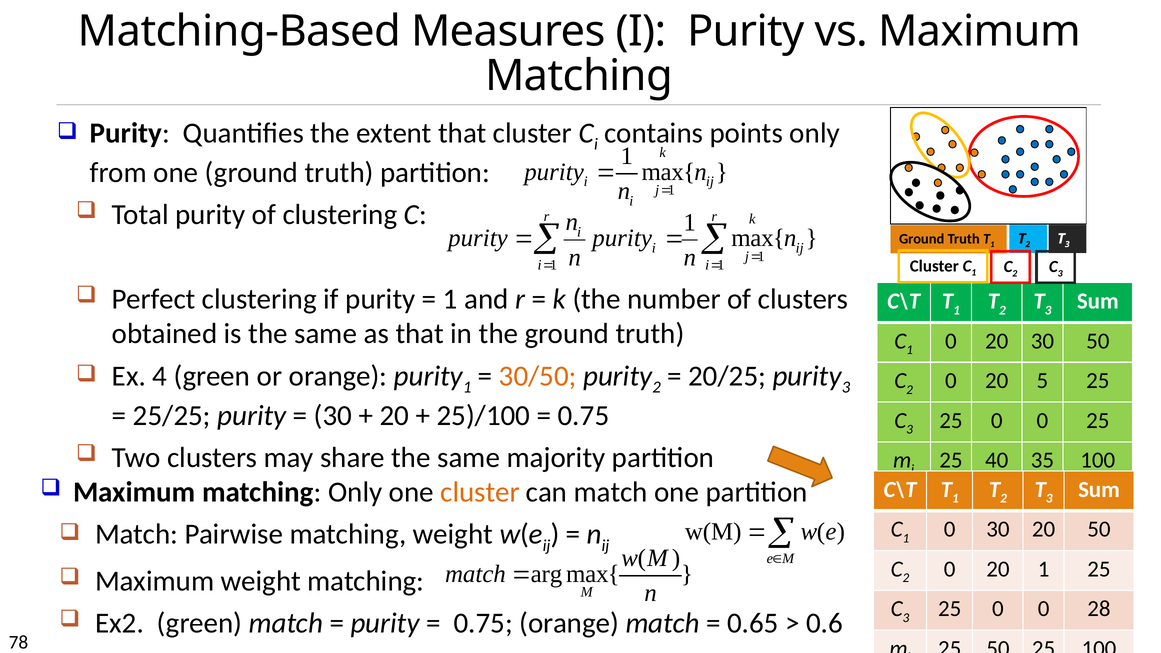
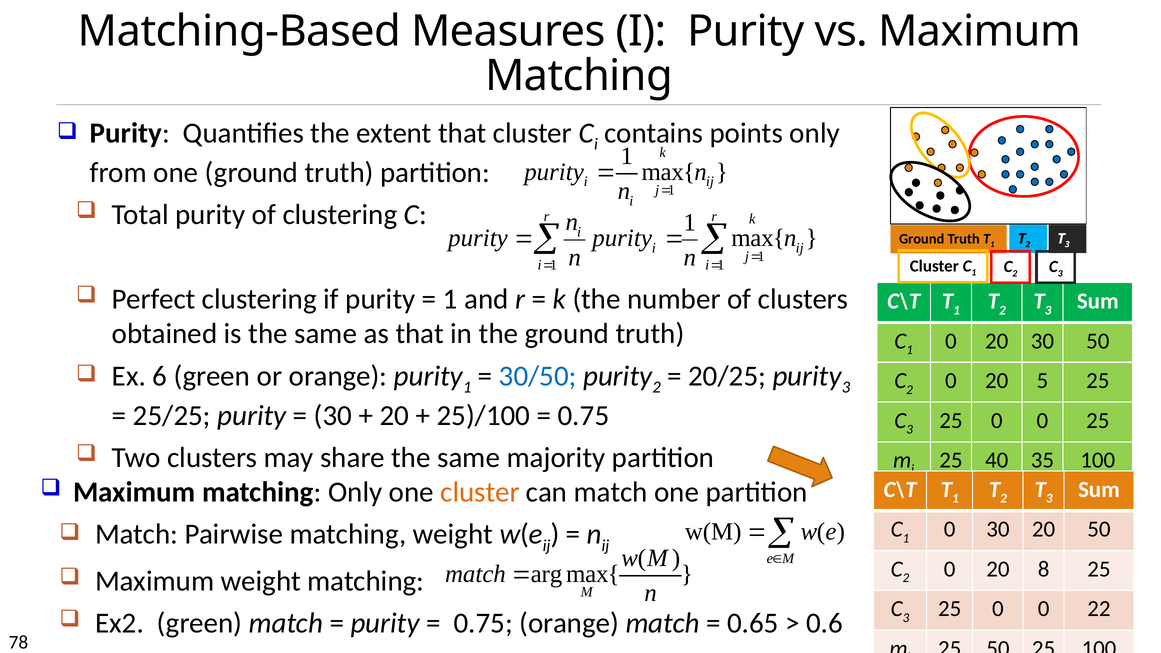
4: 4 -> 6 (160, 376)
30/50 colour: orange -> blue (538, 376)
20 1: 1 -> 8 (1044, 569)
28: 28 -> 22 (1099, 609)
